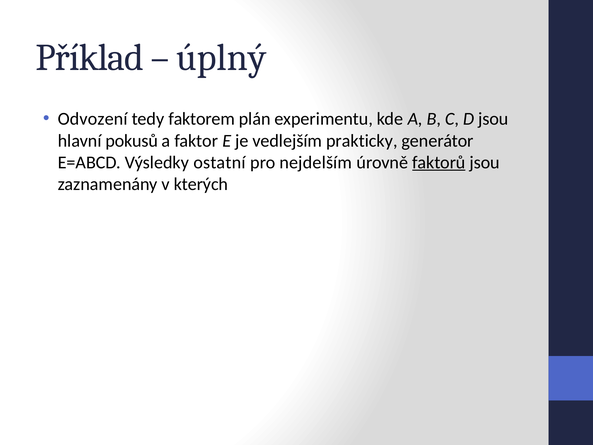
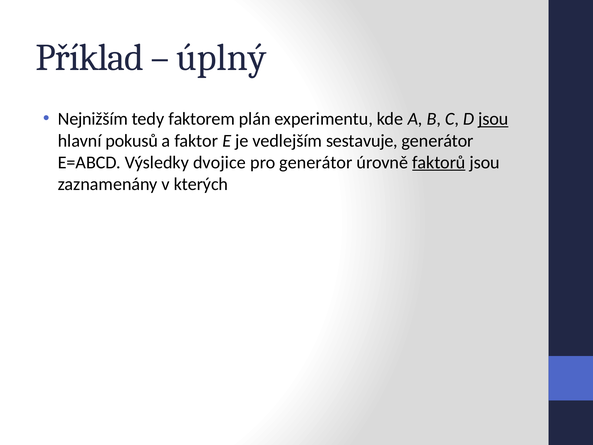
Odvození: Odvození -> Nejnižším (93, 119)
jsou underline: none -> present (493, 119)
prakticky: prakticky -> sestavuje (362, 141)
ostatní: ostatní -> dvojice (220, 162)
pro nejdelším: nejdelším -> generátor (316, 162)
